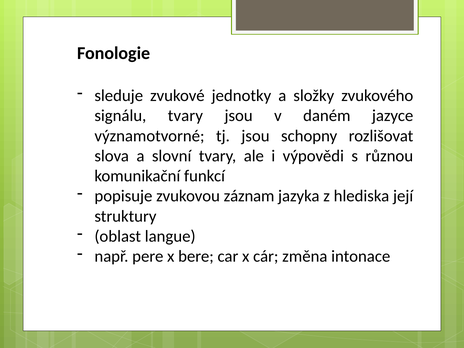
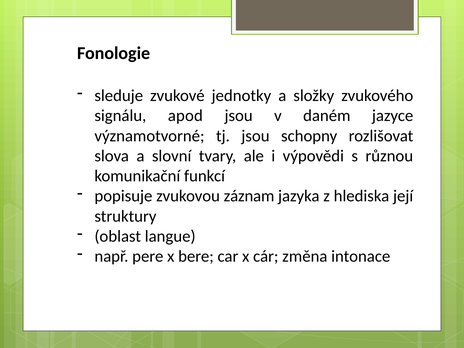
signálu tvary: tvary -> apod (185, 116)
